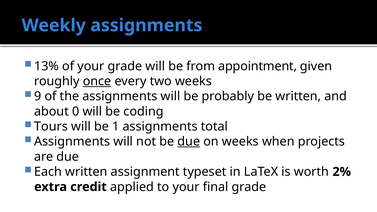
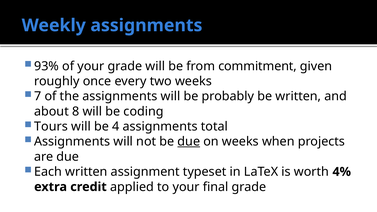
13%: 13% -> 93% (47, 66)
appointment: appointment -> commitment (258, 66)
once underline: present -> none (97, 81)
9: 9 -> 7 (38, 96)
0: 0 -> 8 (76, 111)
1: 1 -> 4 (116, 127)
2%: 2% -> 4% (342, 172)
